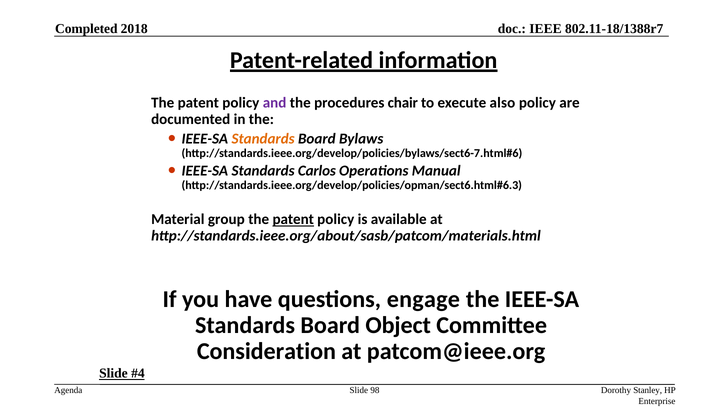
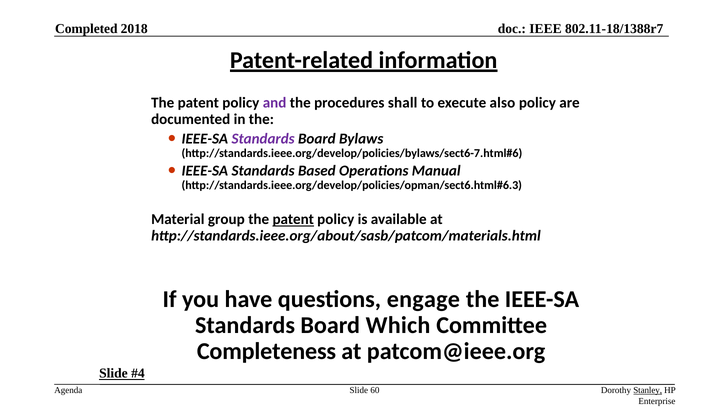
chair: chair -> shall (403, 103)
Standards colour: orange -> purple (263, 138)
Carlos: Carlos -> Based (317, 171)
Object: Object -> Which (398, 325)
Consideration: Consideration -> Completeness (266, 351)
98: 98 -> 60 (375, 390)
Stanley underline: none -> present (648, 390)
